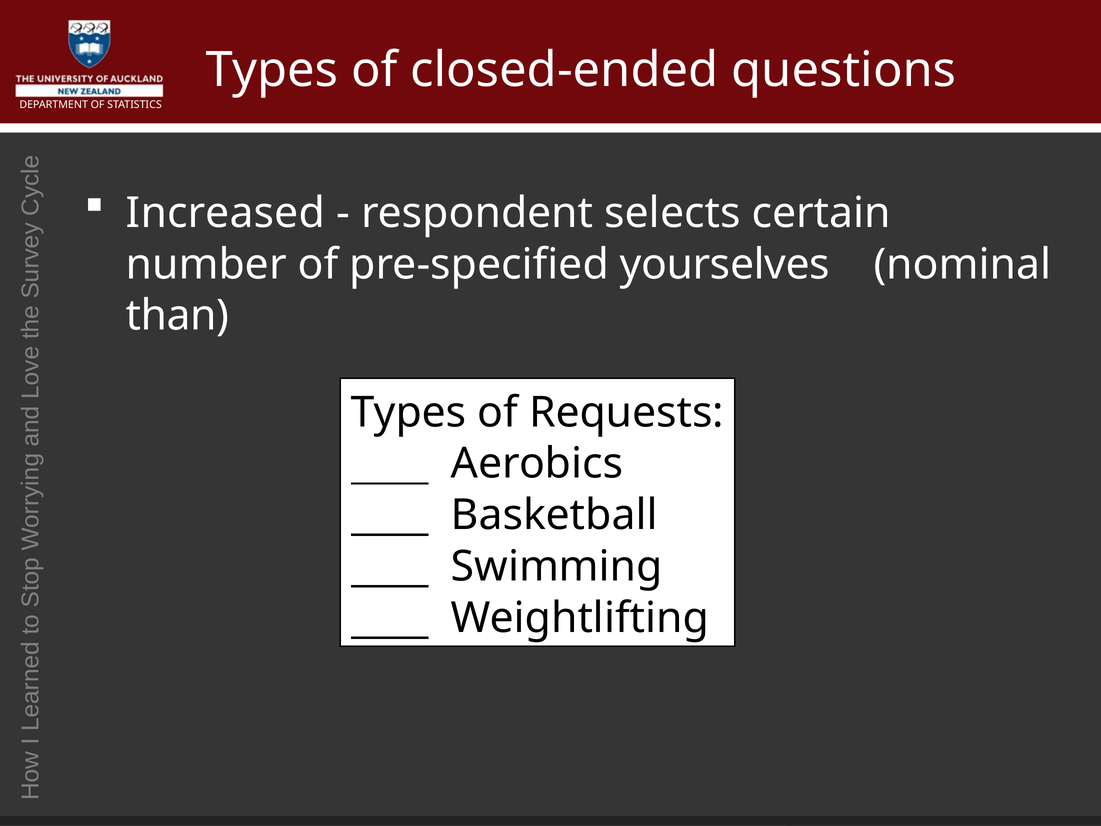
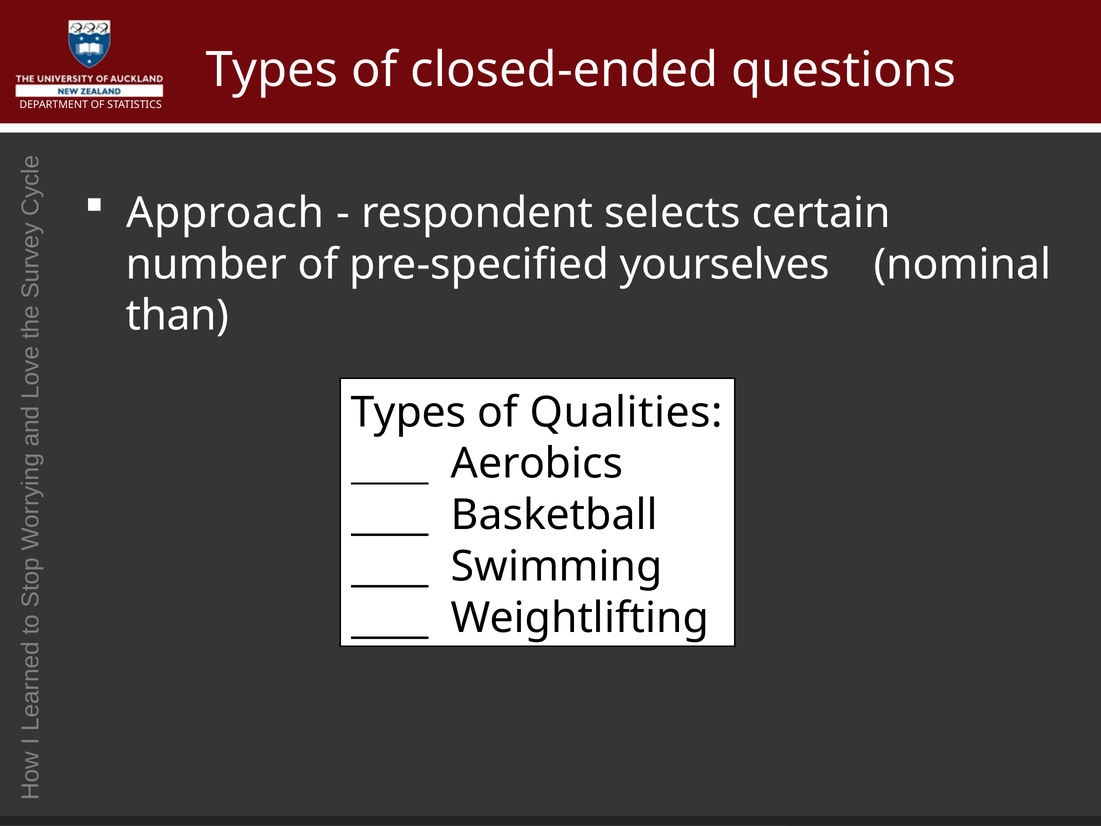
Increased: Increased -> Approach (225, 213)
Requests: Requests -> Qualities (626, 412)
